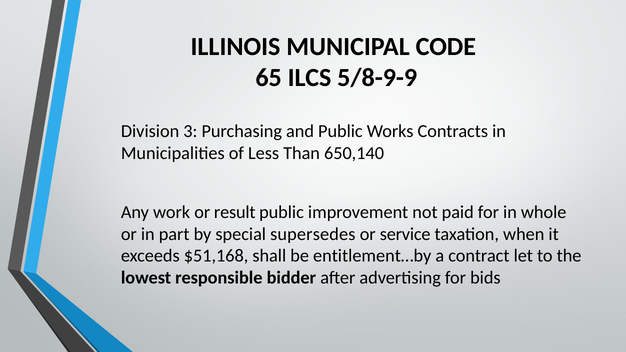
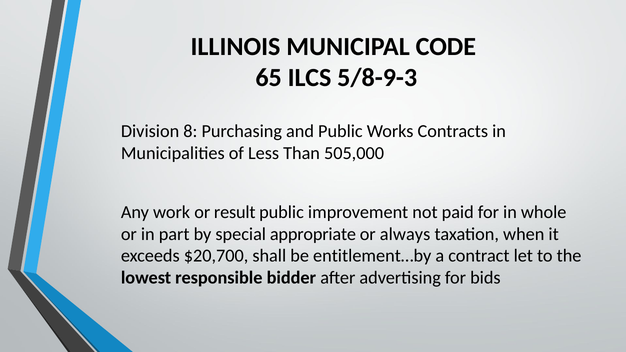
5/8-9-9: 5/8-9-9 -> 5/8-9-3 (377, 78)
3: 3 -> 8 (190, 131)
650,140: 650,140 -> 505,000 (354, 153)
supersedes: supersedes -> appropriate (313, 234)
service: service -> always (405, 234)
$51,168: $51,168 -> $20,700 (216, 256)
